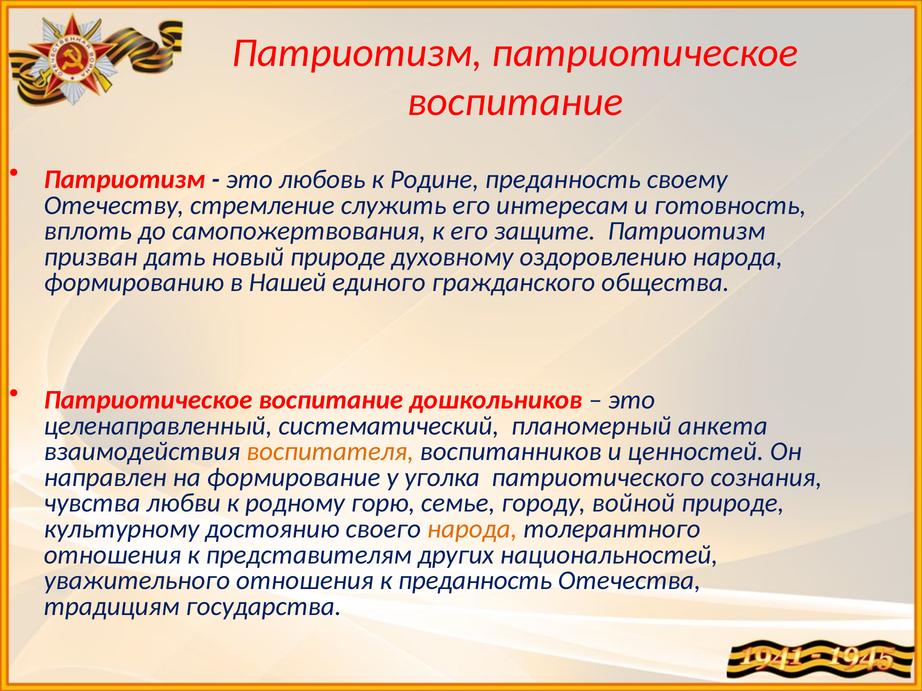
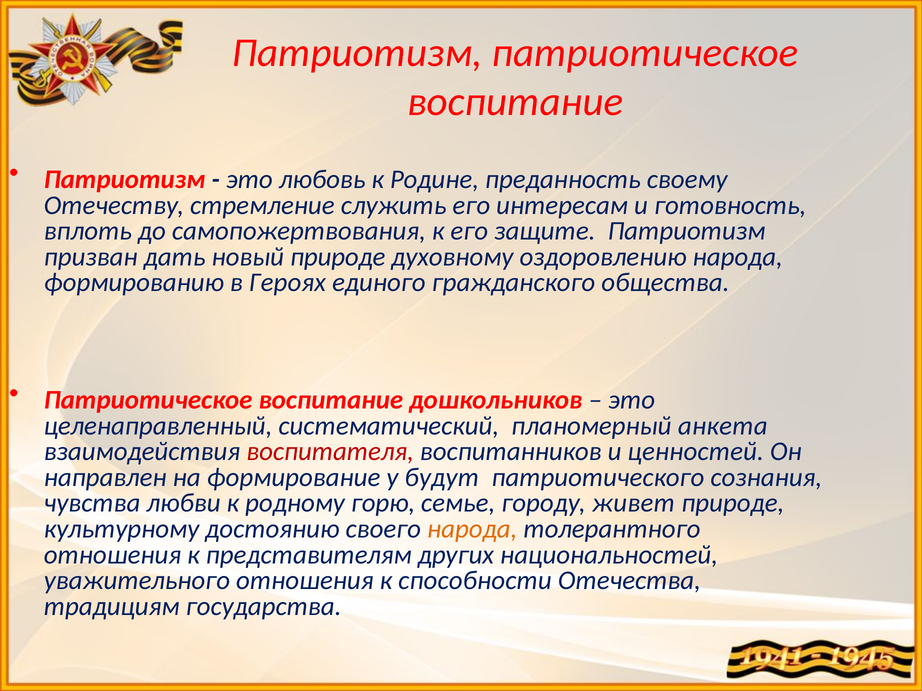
Нашей: Нашей -> Героях (287, 283)
воспитателя colour: orange -> red (330, 452)
уголка: уголка -> будут (442, 478)
войной: войной -> живет (633, 503)
к преданность: преданность -> способности (475, 581)
